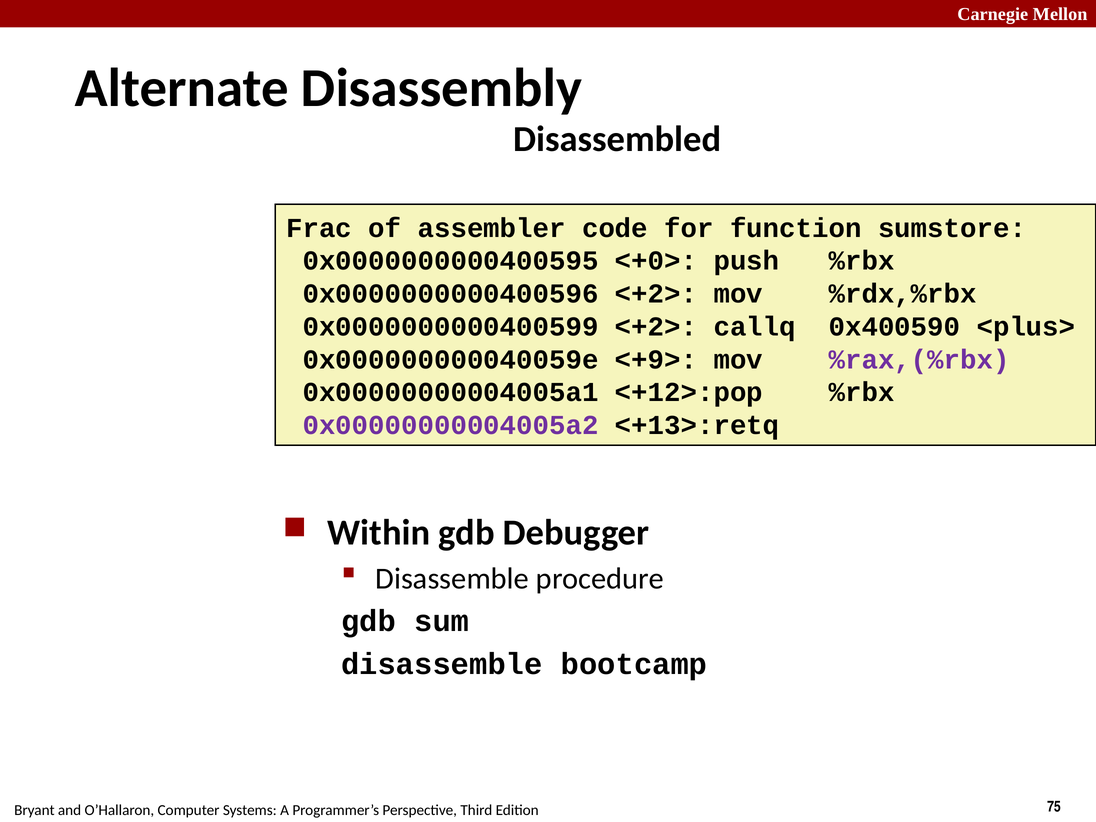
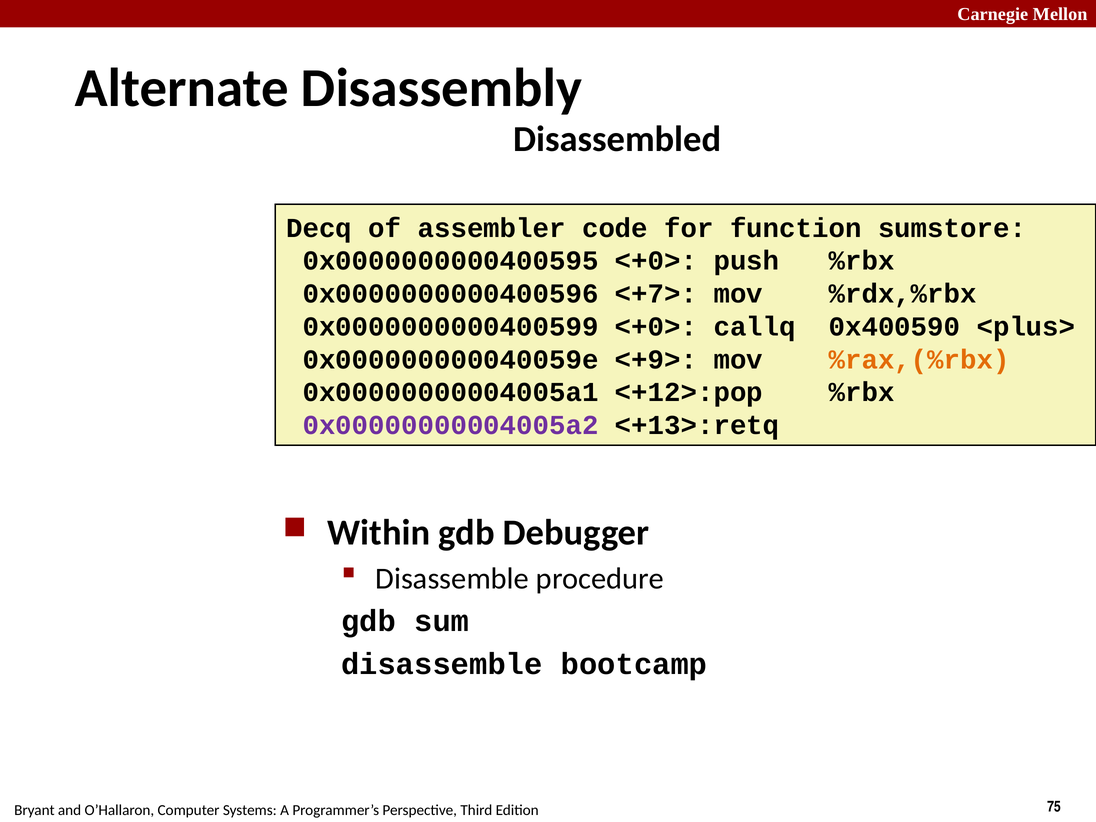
Frac: Frac -> Decq (319, 228)
0x0000000000400596 <+2>: <+2> -> <+7> (656, 294)
0x0000000000400599 <+2>: <+2> -> <+0> (656, 327)
%rax,(%rbx colour: purple -> orange (919, 359)
